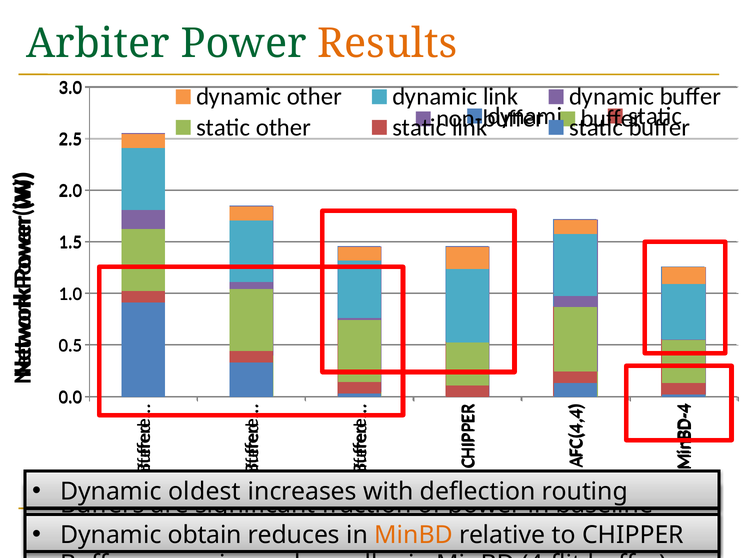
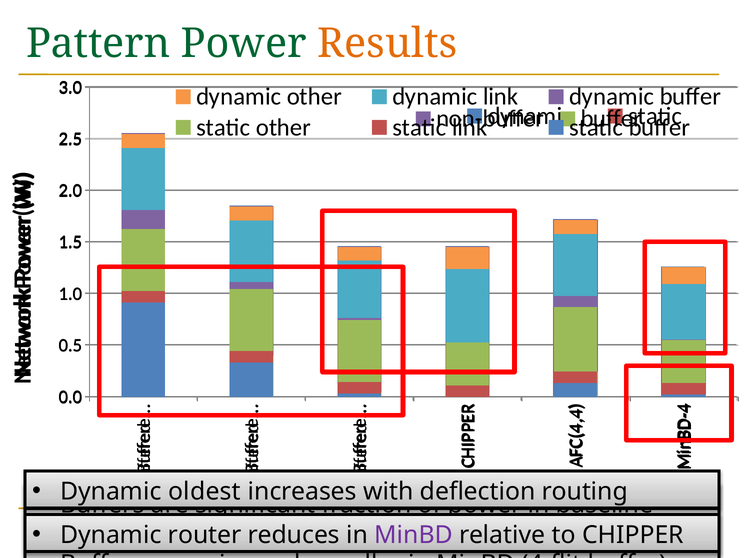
Arbiter: Arbiter -> Pattern (98, 44)
obtain: obtain -> router (205, 535)
MinBD colour: orange -> purple (414, 535)
